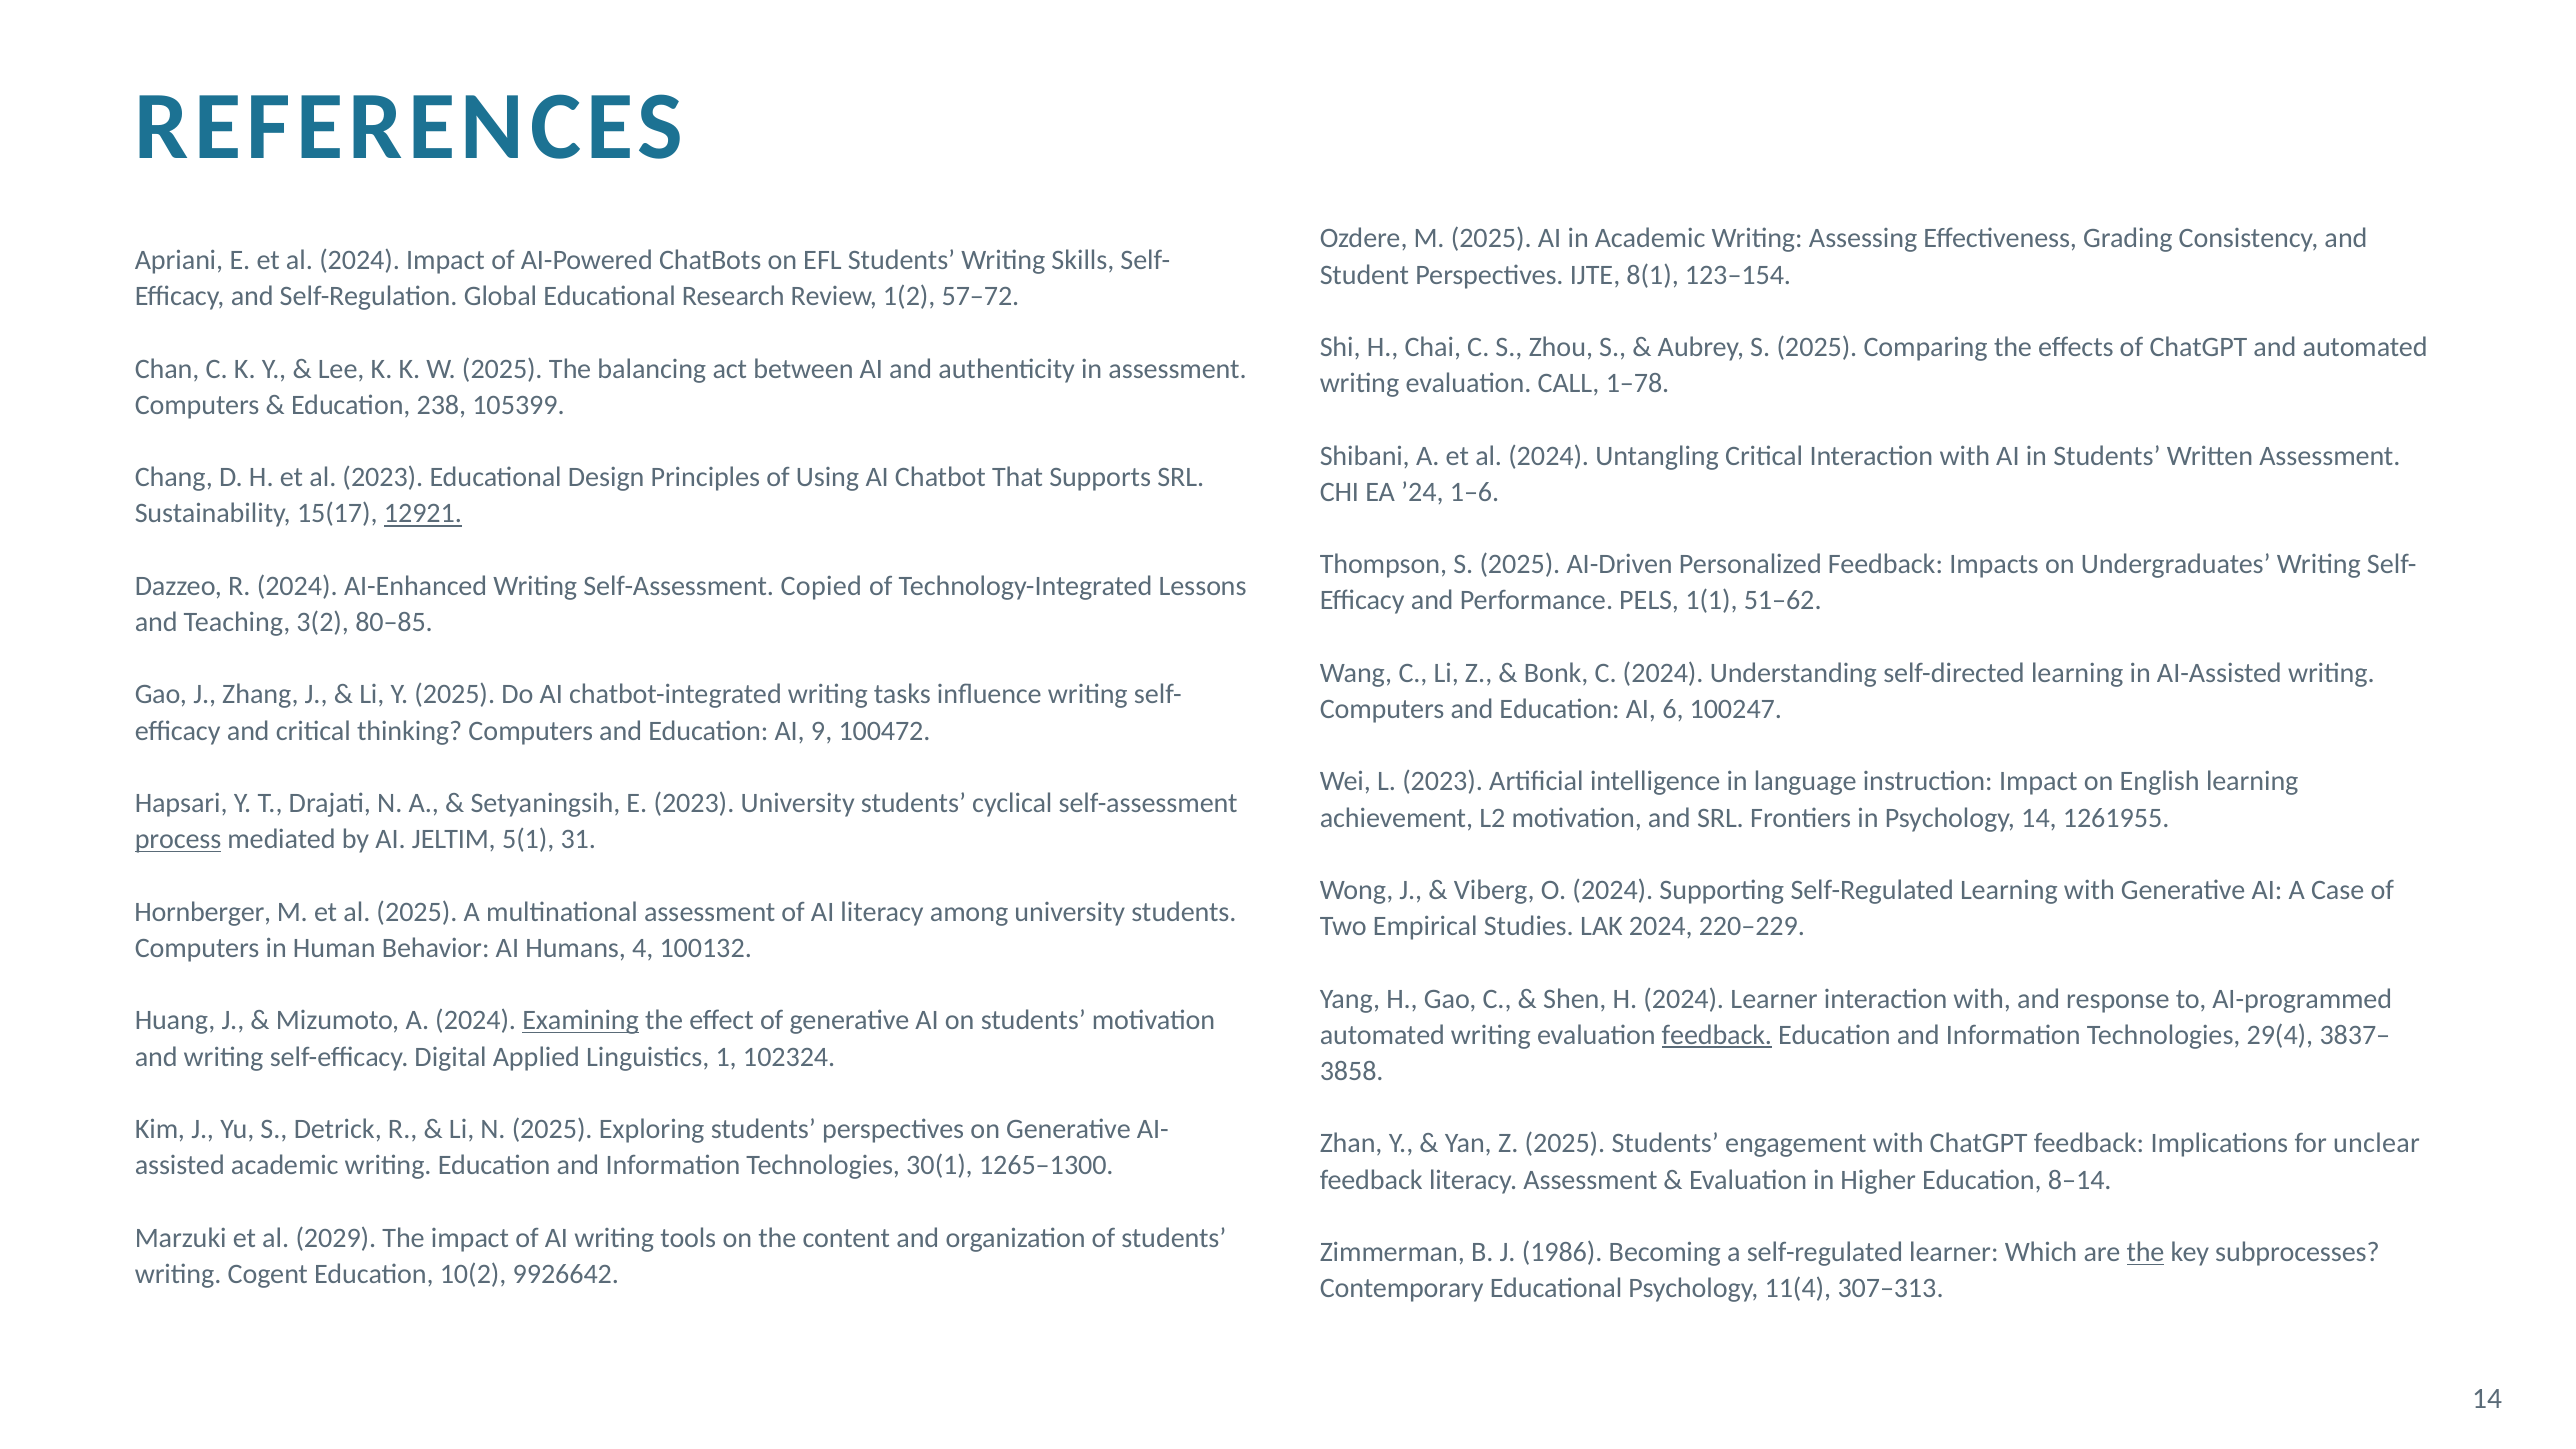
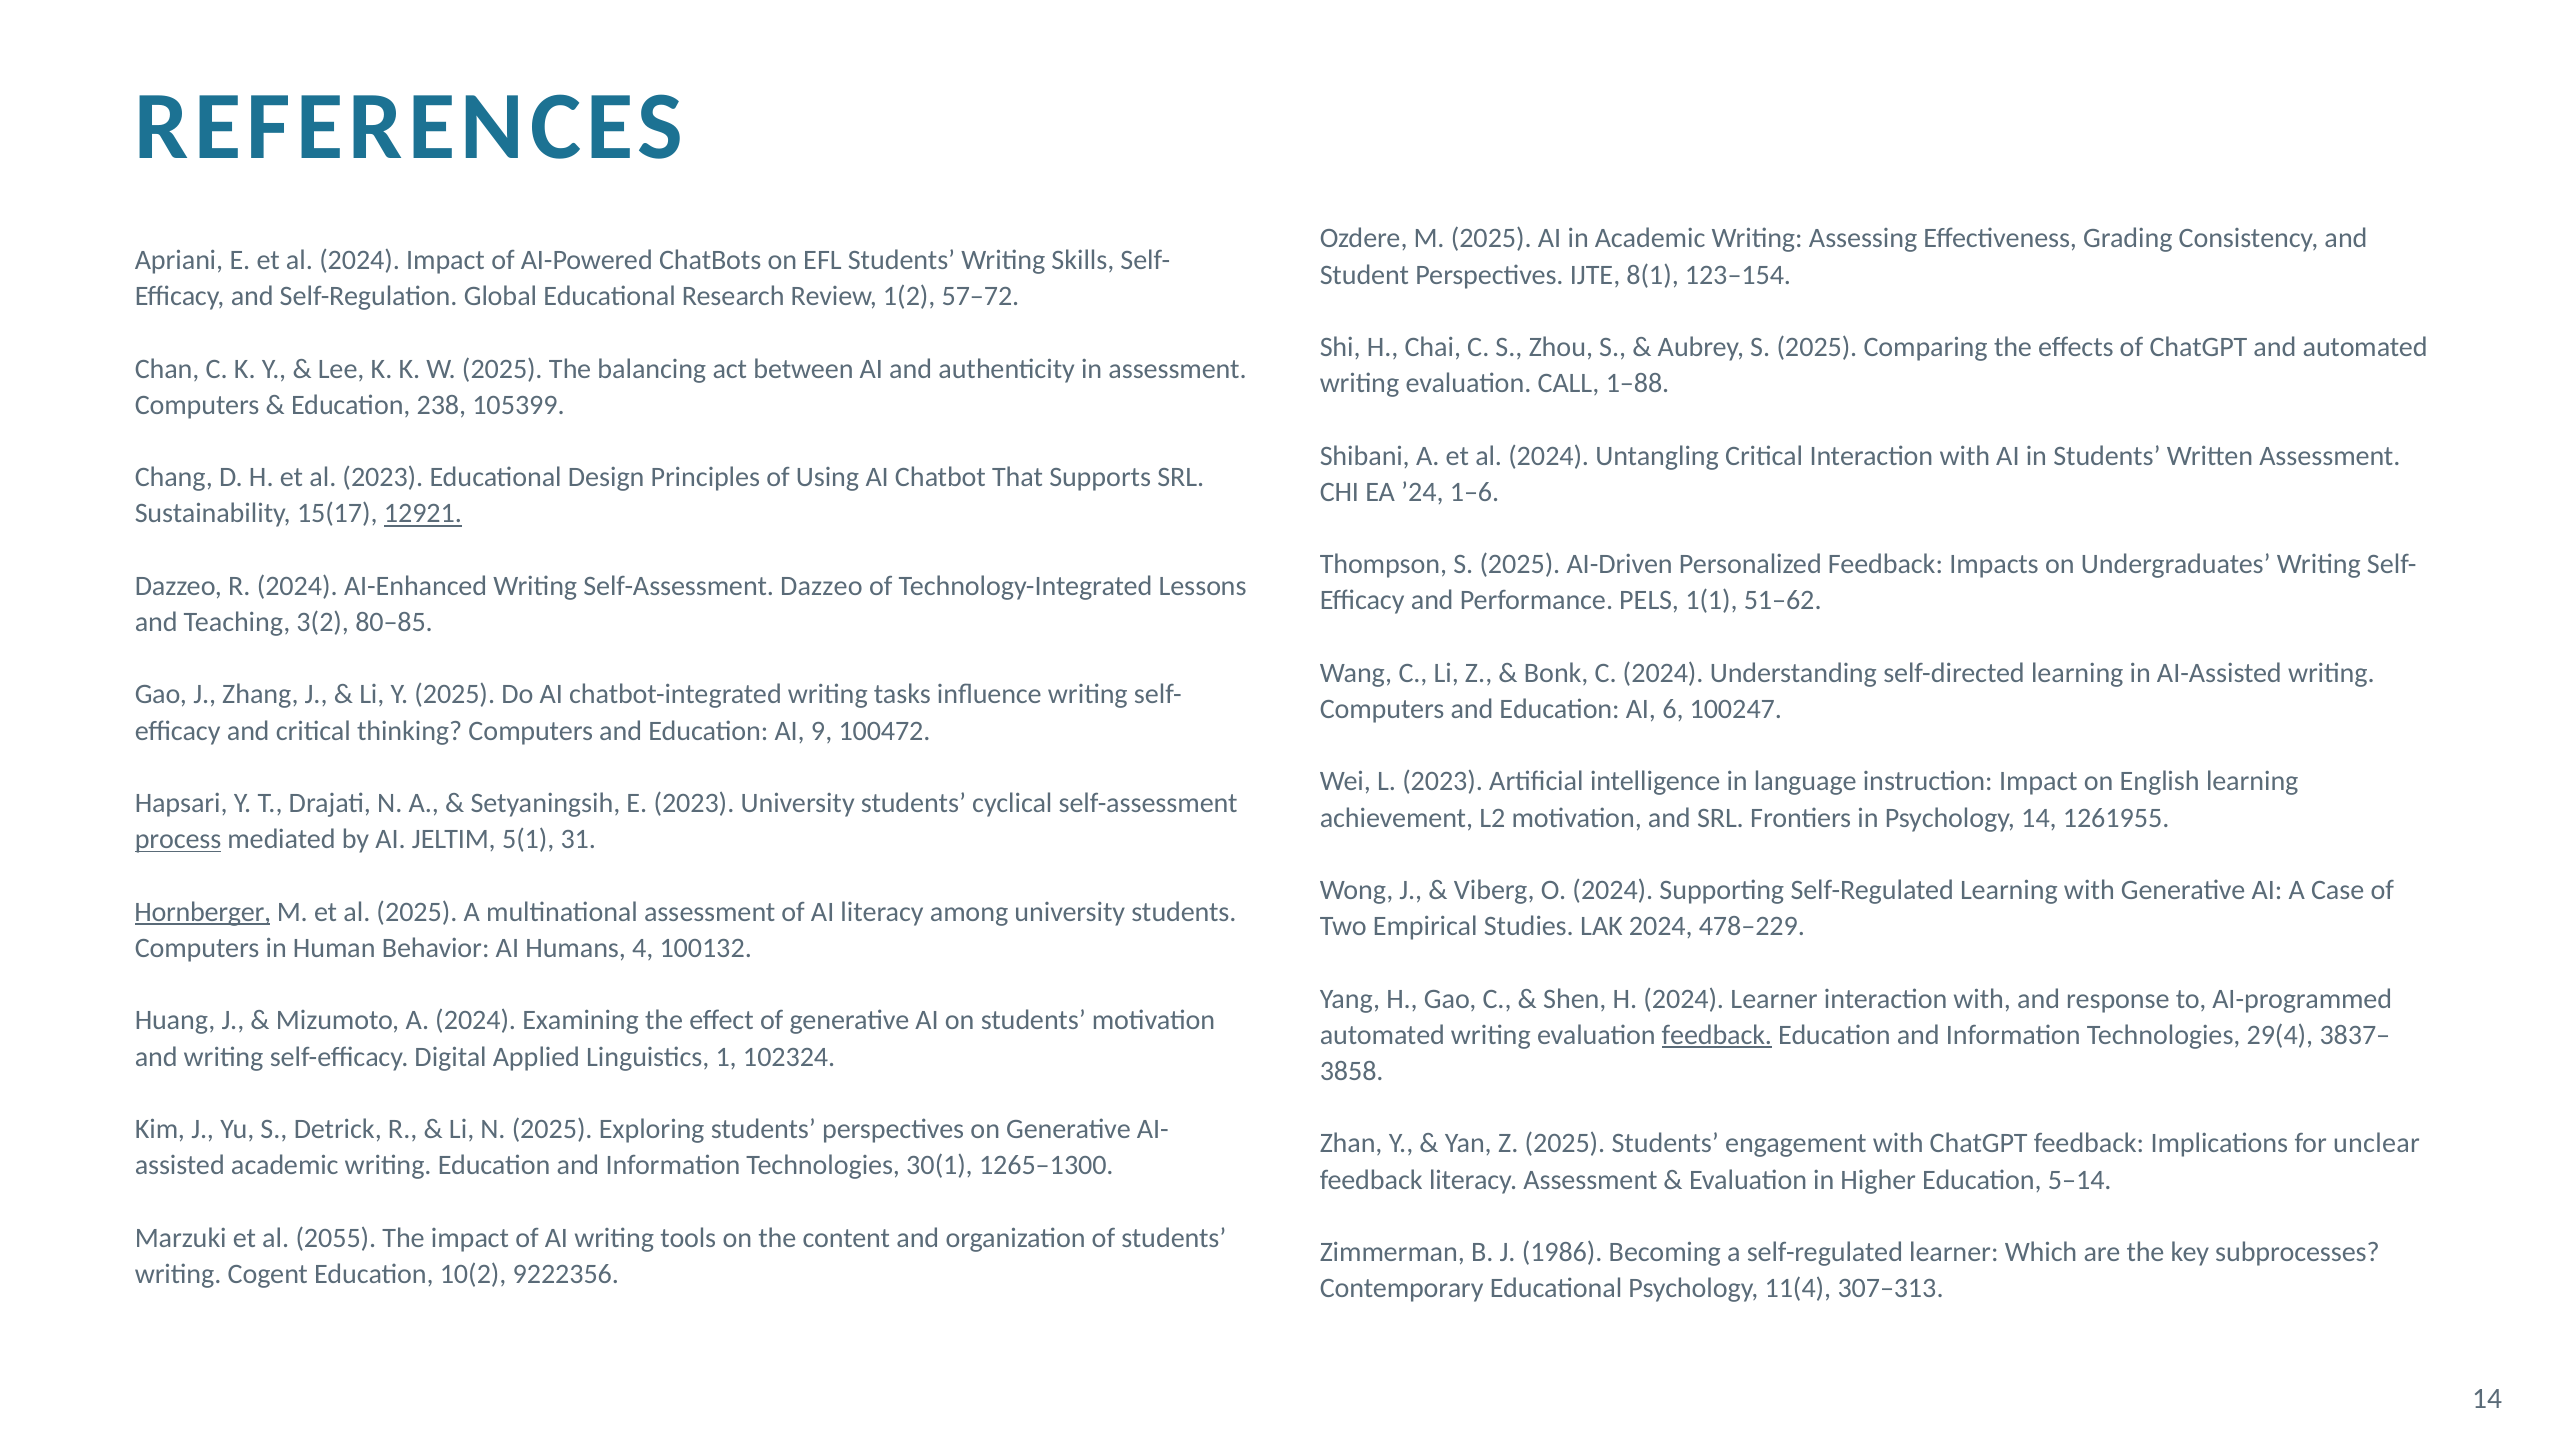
1–78: 1–78 -> 1–88 (1638, 383)
Self-Assessment Copied: Copied -> Dazzeo (821, 586)
Hornberger underline: none -> present (203, 912)
220–229: 220–229 -> 478–229 (1752, 926)
Examining underline: present -> none (581, 1021)
8–14: 8–14 -> 5–14 (2080, 1180)
2029: 2029 -> 2055 (336, 1238)
the underline: present -> none (2146, 1252)
9926642: 9926642 -> 9222356 (566, 1274)
